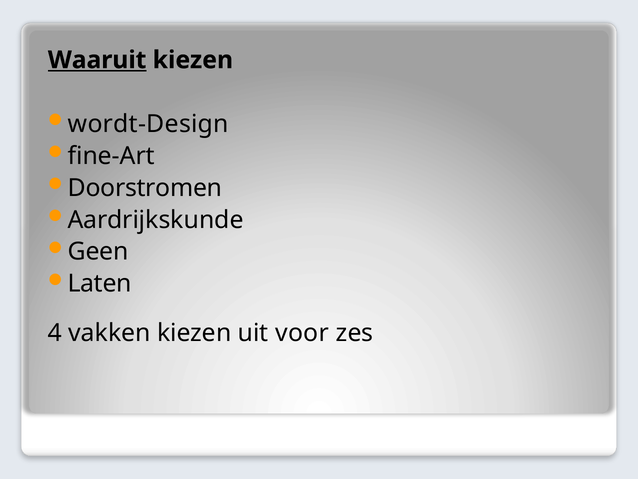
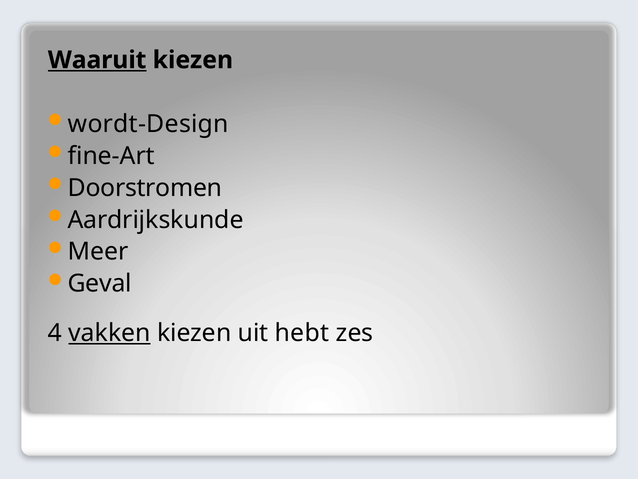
Geen: Geen -> Meer (98, 252)
Laten: Laten -> Geval (100, 283)
vakken underline: none -> present (110, 332)
voor: voor -> hebt (302, 332)
